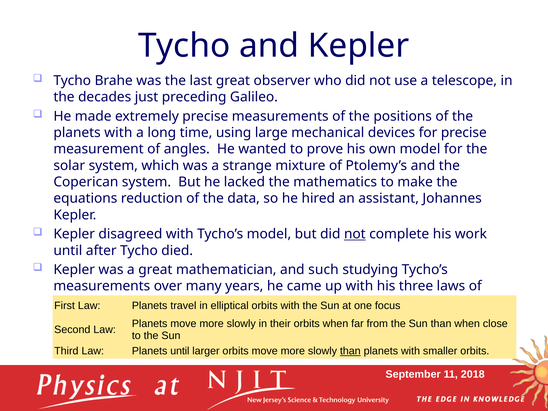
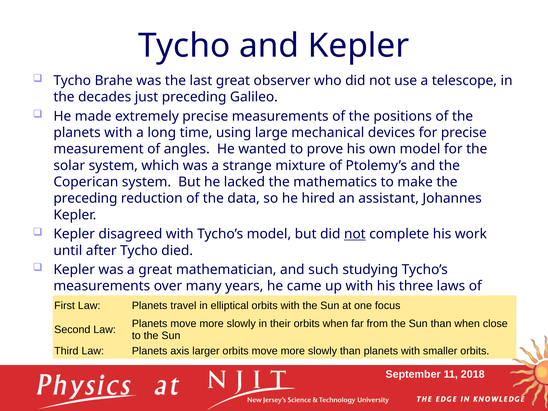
equations: equations -> preceding (85, 198)
Planets until: until -> axis (180, 351)
than underline: present -> none (350, 351)
